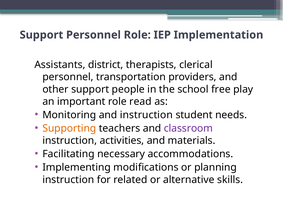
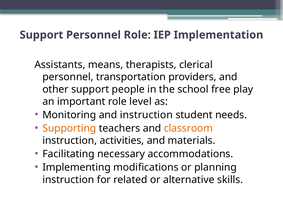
district: district -> means (106, 65)
read: read -> level (140, 102)
classroom colour: purple -> orange (188, 128)
